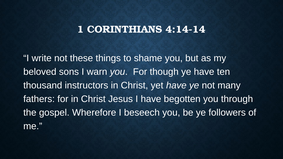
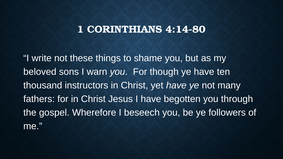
4:14-14: 4:14-14 -> 4:14-80 (186, 29)
